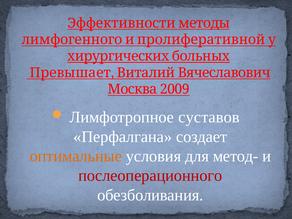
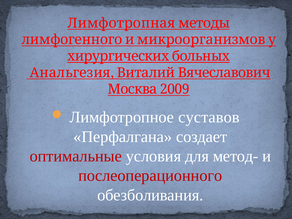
Эффективности: Эффективности -> Лимфотропная (121, 23)
пролиферативной: пролиферативной -> микроорганизмов (201, 40)
Превышает: Превышает -> Анальгезия (72, 73)
оптимальные colour: orange -> red (76, 156)
